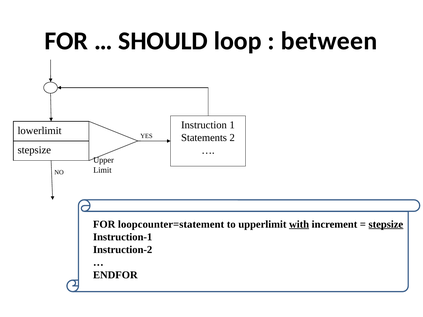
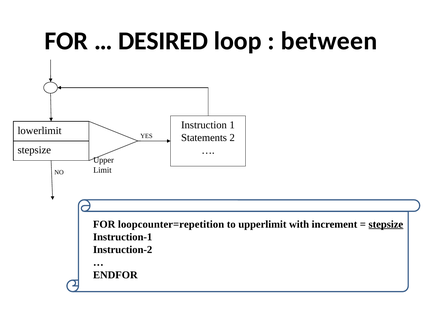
SHOULD: SHOULD -> DESIRED (163, 41)
loopcounter=statement: loopcounter=statement -> loopcounter=repetition (171, 224)
with underline: present -> none (299, 224)
